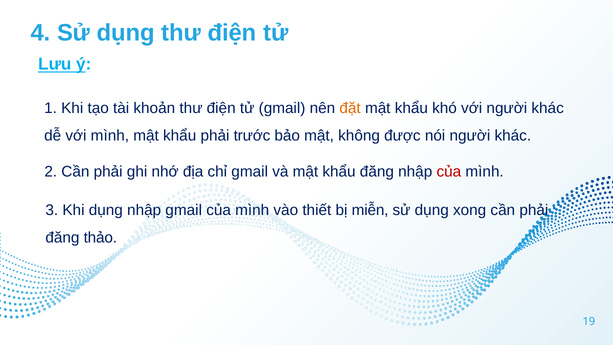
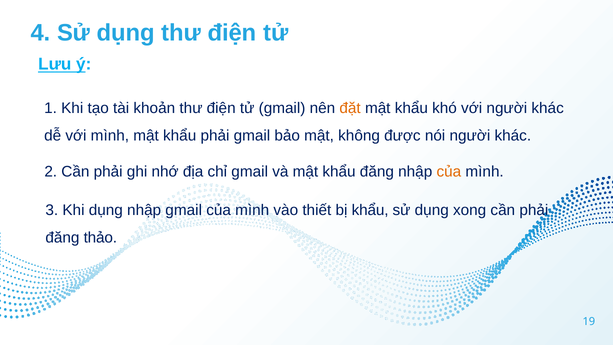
phải trước: trước -> gmail (252, 136)
của colour: red -> orange (449, 172)
bị miễn: miễn -> khẩu (370, 210)
